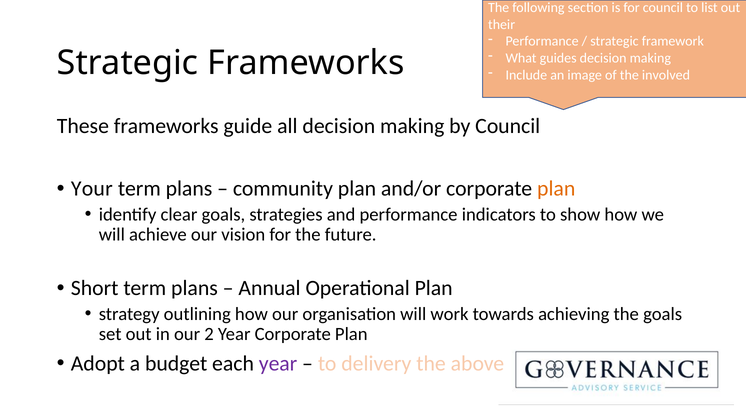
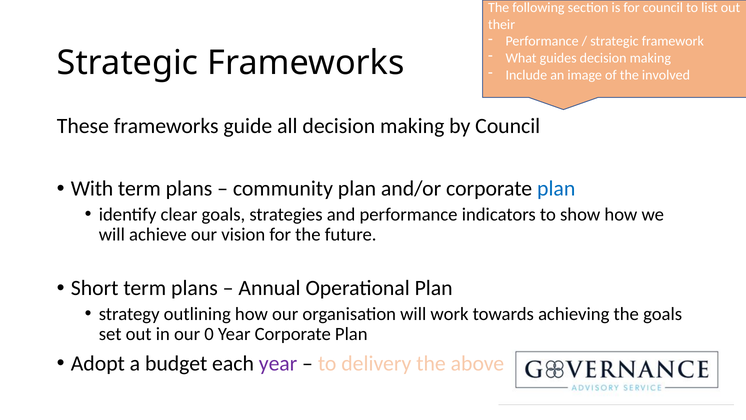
Your: Your -> With (92, 189)
plan colour: orange -> blue (556, 189)
2: 2 -> 0 (209, 334)
